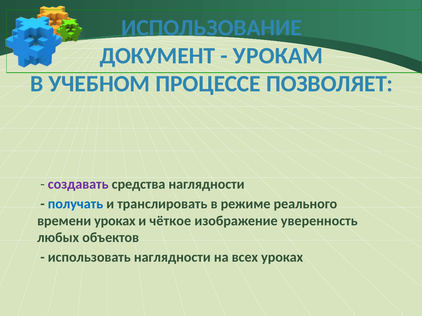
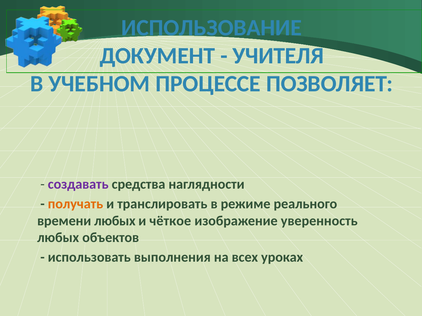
УРОКАМ: УРОКАМ -> УЧИТЕЛЯ (278, 56)
получать colour: blue -> orange (75, 204)
времени уроках: уроках -> любых (115, 221)
использовать наглядности: наглядности -> выполнения (172, 258)
